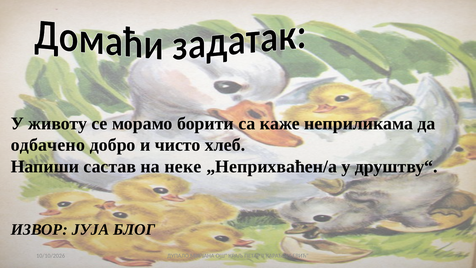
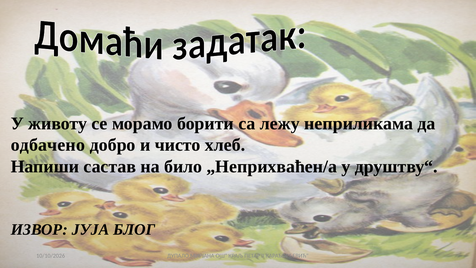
каже: каже -> лежу (280, 124)
неке: неке -> било (183, 166)
